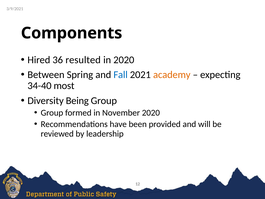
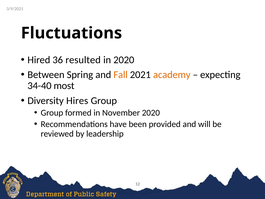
Components: Components -> Fluctuations (71, 33)
Fall colour: blue -> orange (121, 75)
Being: Being -> Hires (77, 101)
